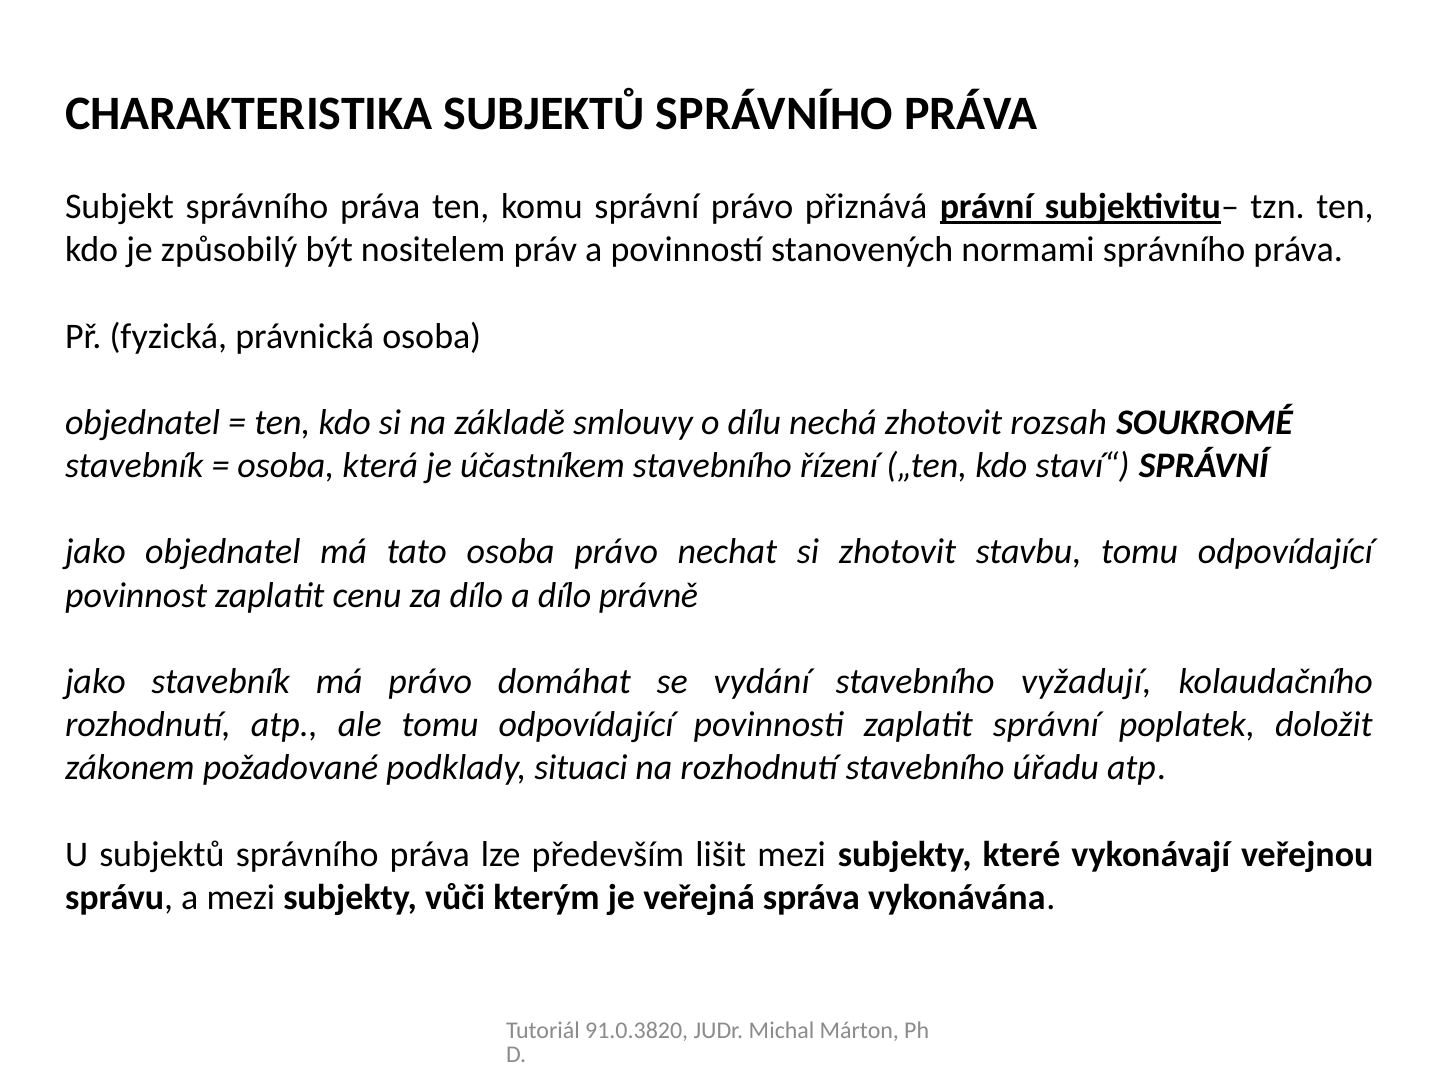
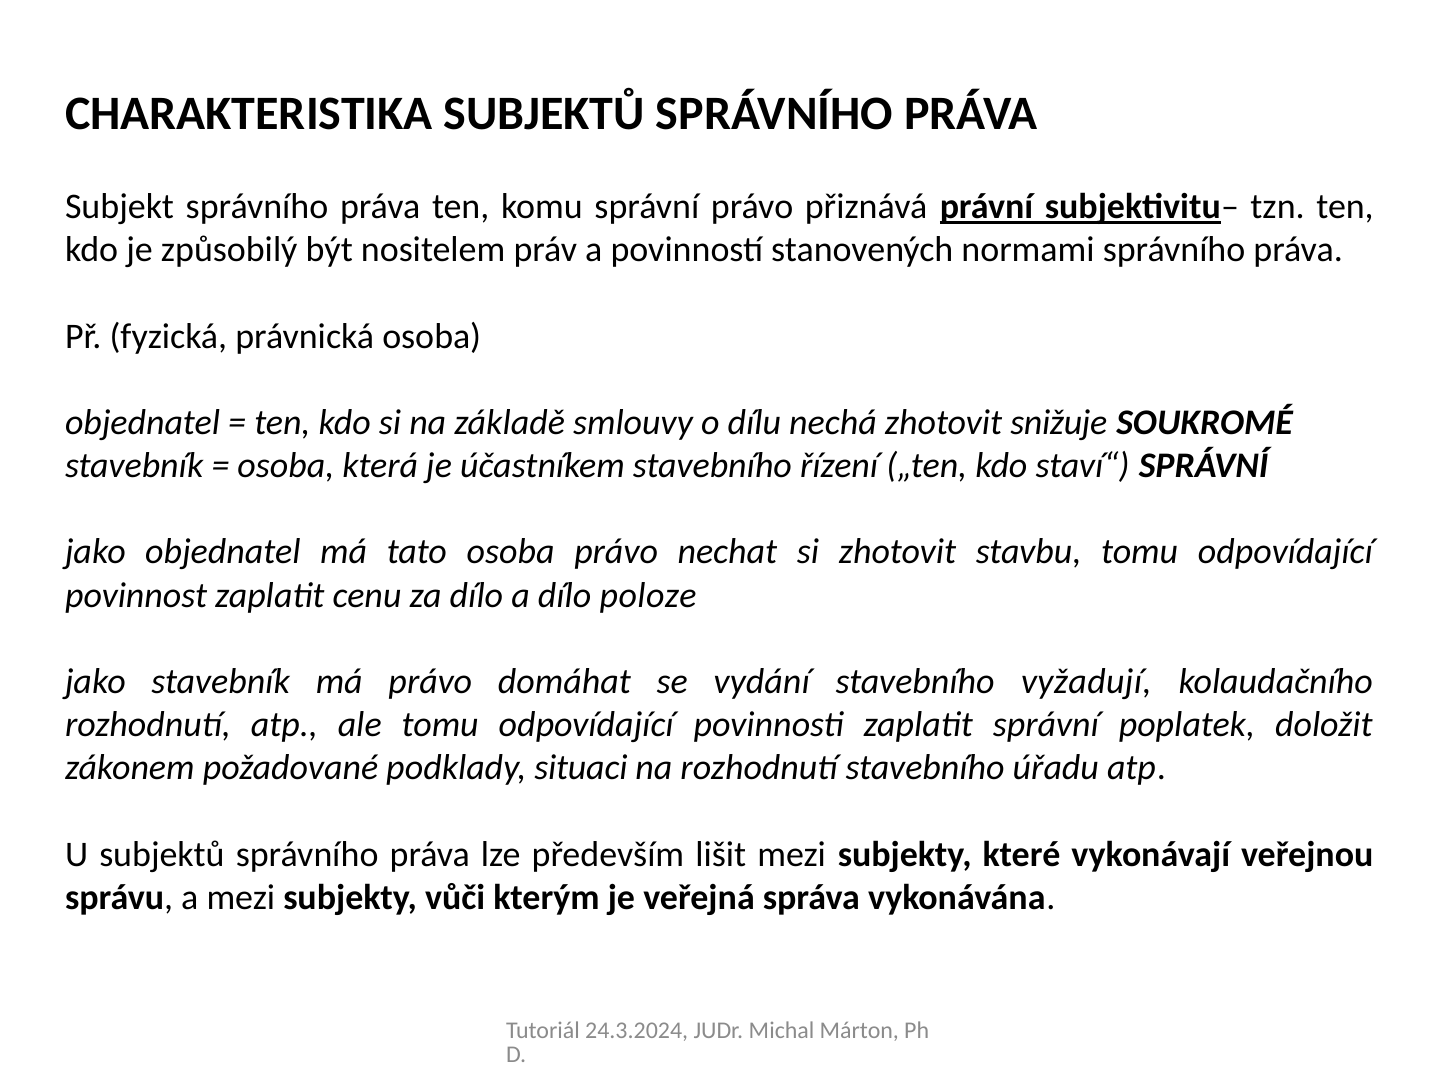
rozsah: rozsah -> snižuje (1059, 423)
právně: právně -> poloze (648, 595)
91.0.3820: 91.0.3820 -> 24.3.2024 (637, 1030)
